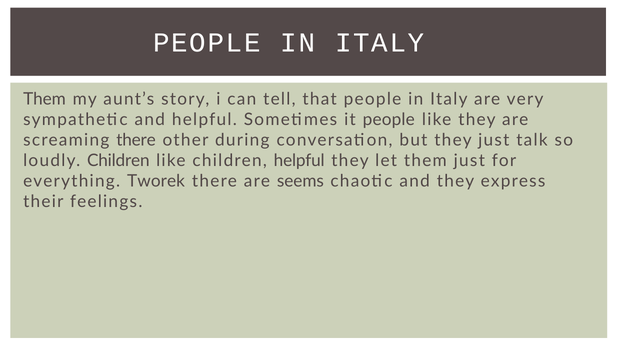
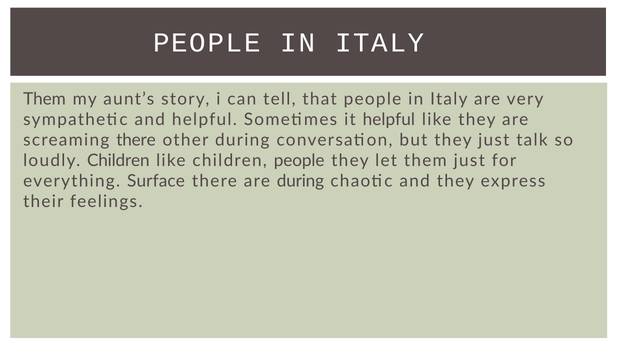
it people: people -> helpful (389, 120)
children helpful: helpful -> people (299, 161)
Tworek: Tworek -> Surface (156, 181)
are seems: seems -> during (300, 181)
